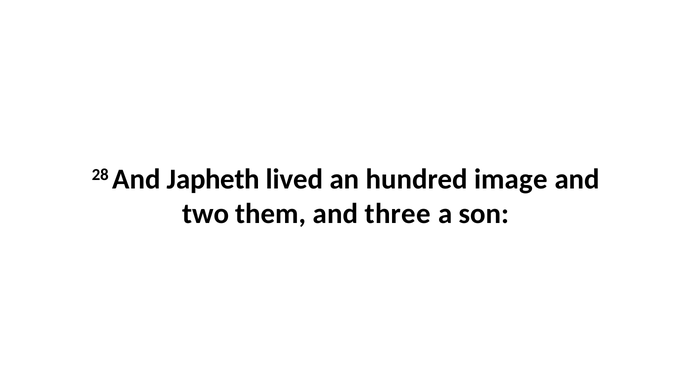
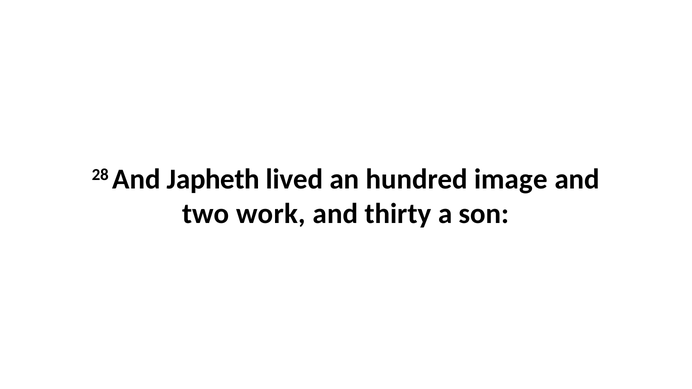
them: them -> work (271, 214)
three: three -> thirty (398, 214)
